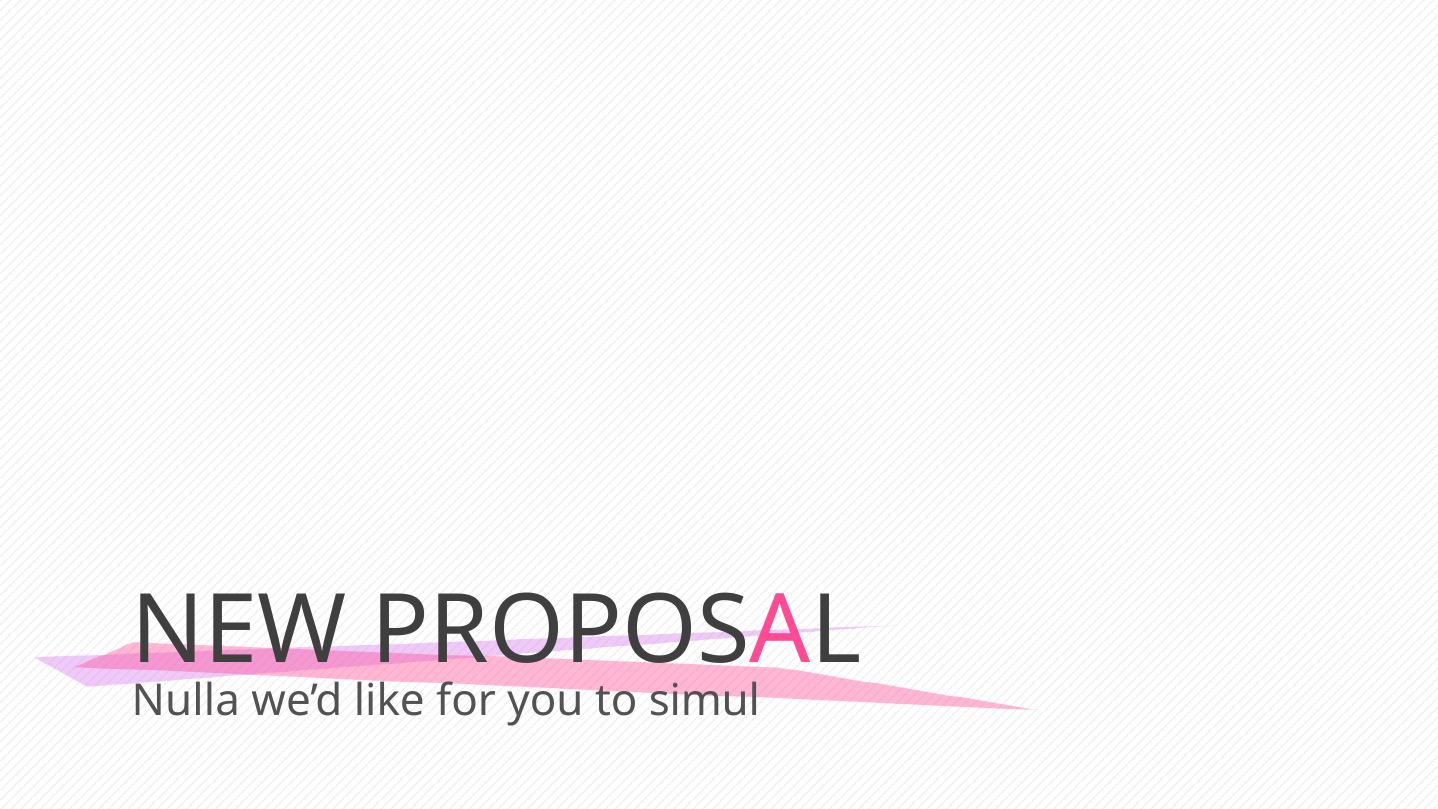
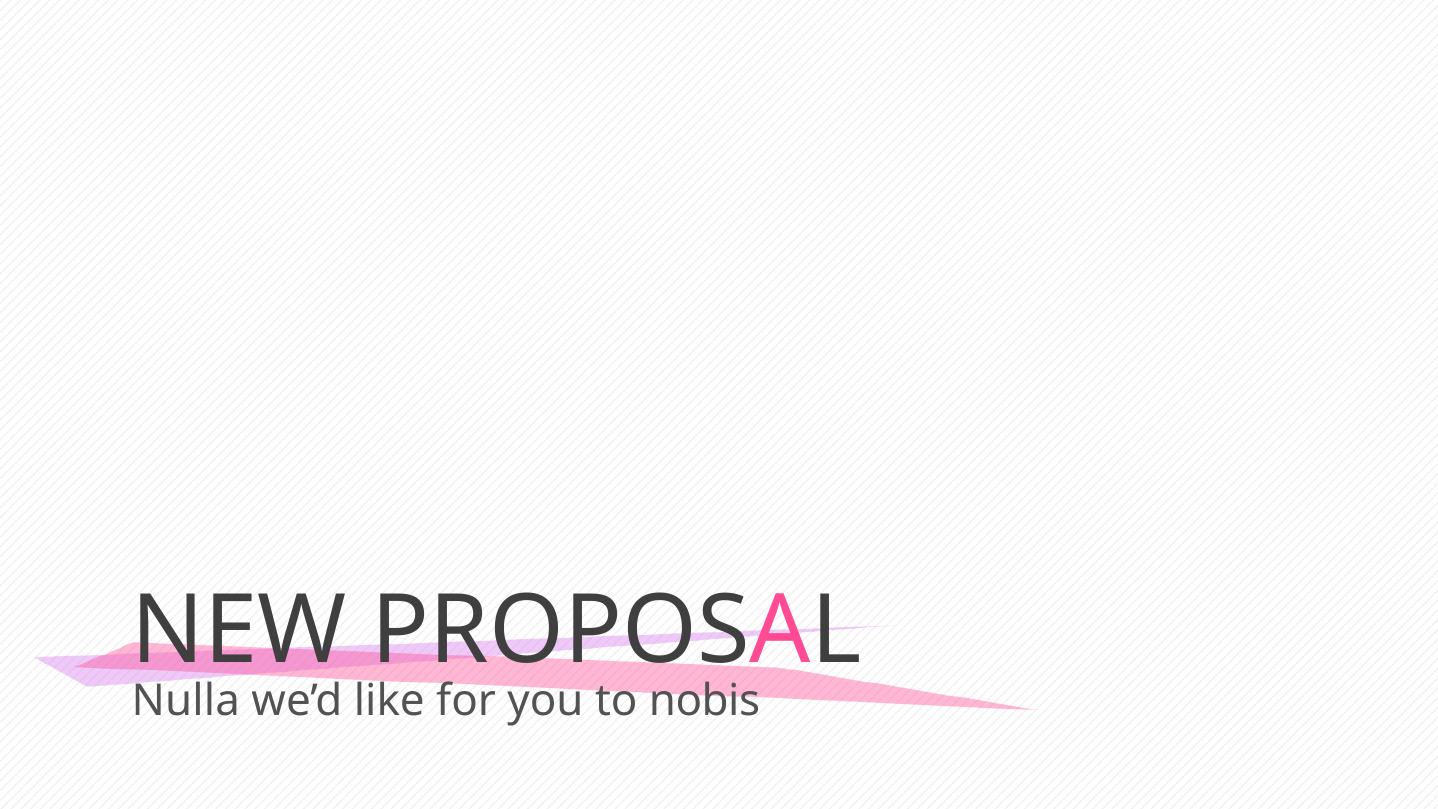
simul: simul -> nobis (704, 701)
